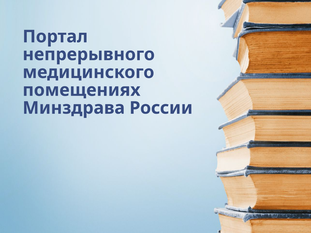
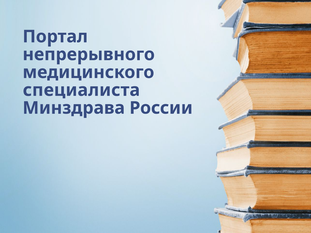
помещениях: помещениях -> специалиста (81, 90)
